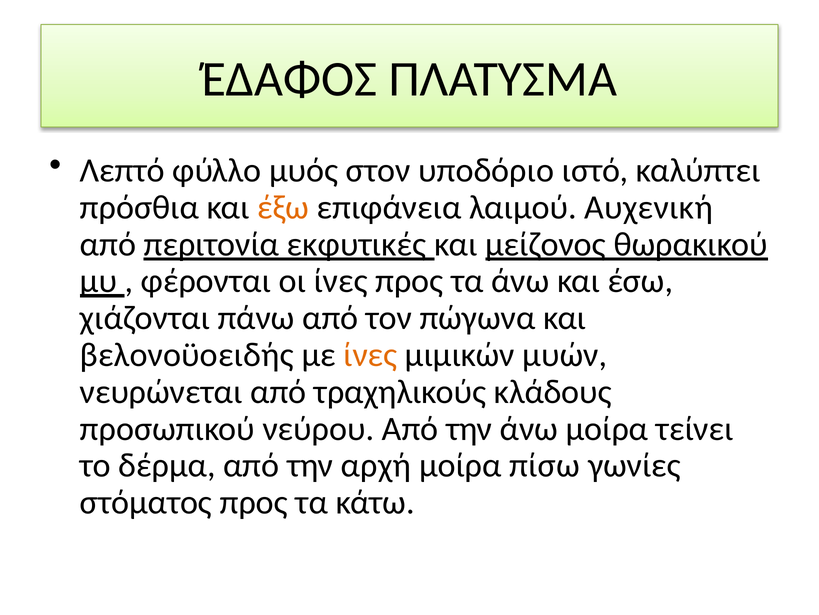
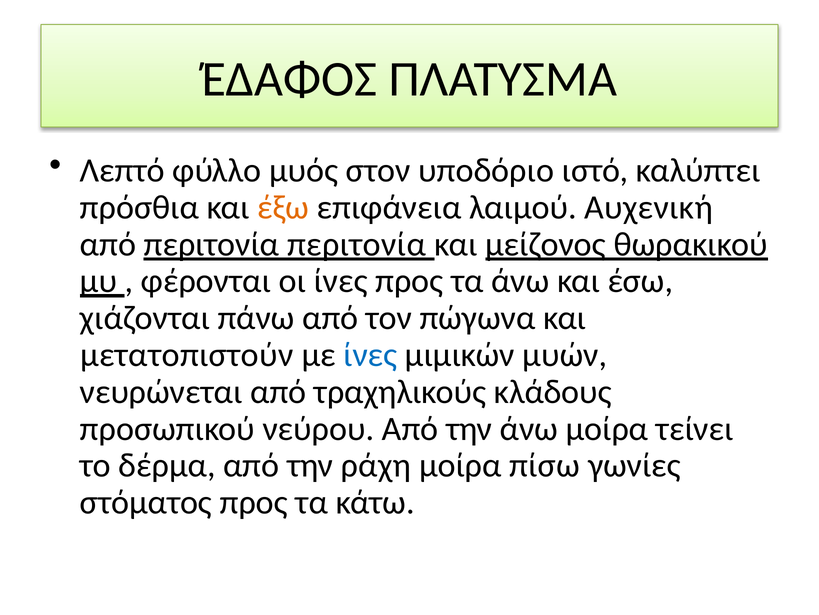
περιτονία εκφυτικές: εκφυτικές -> περιτονία (356, 244)
βελονοϋοειδής: βελονοϋοειδής -> μετατοπιστούν (187, 355)
ίνες colour: orange -> blue (370, 355)
αρχή: αρχή -> ράχη (376, 465)
